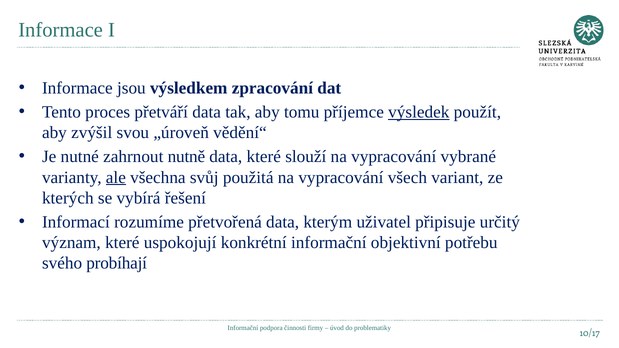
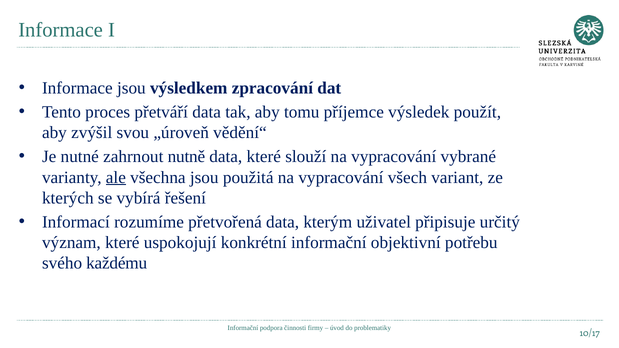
výsledek underline: present -> none (419, 112)
všechna svůj: svůj -> jsou (204, 177)
probíhají: probíhají -> každému (117, 263)
